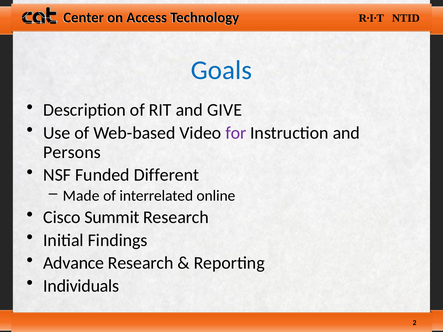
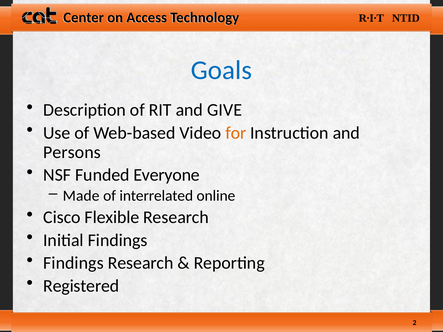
for colour: purple -> orange (236, 133)
Different: Different -> Everyone (167, 175)
Summit: Summit -> Flexible (112, 218)
Advance: Advance -> Findings (73, 263)
Individuals: Individuals -> Registered (81, 286)
